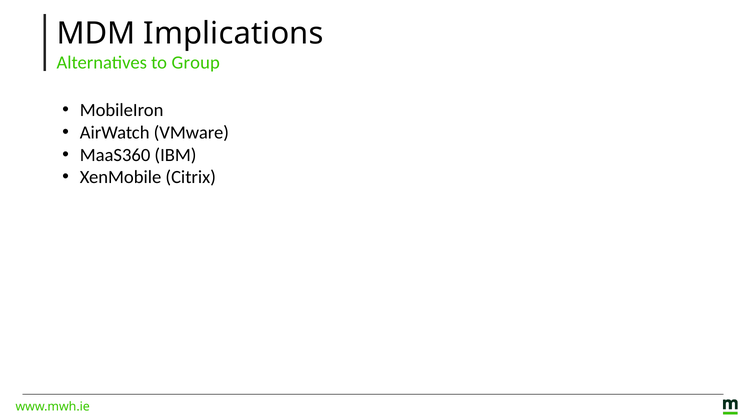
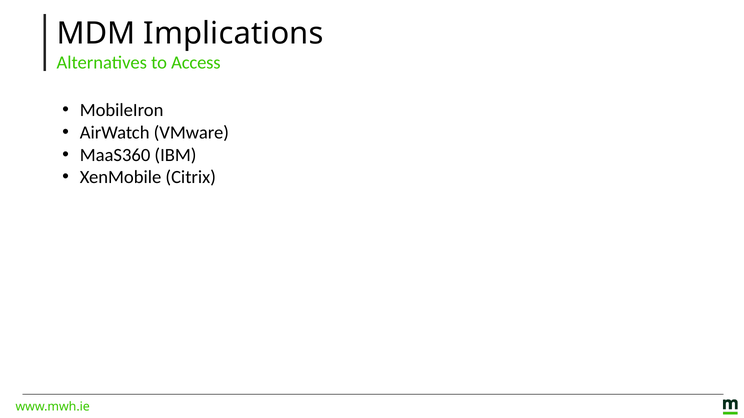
Group: Group -> Access (196, 63)
